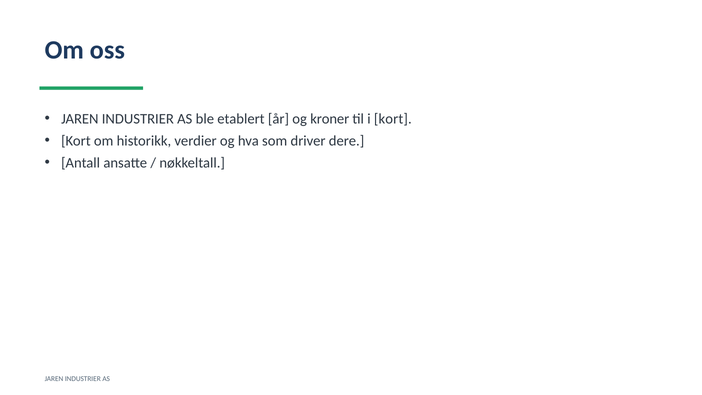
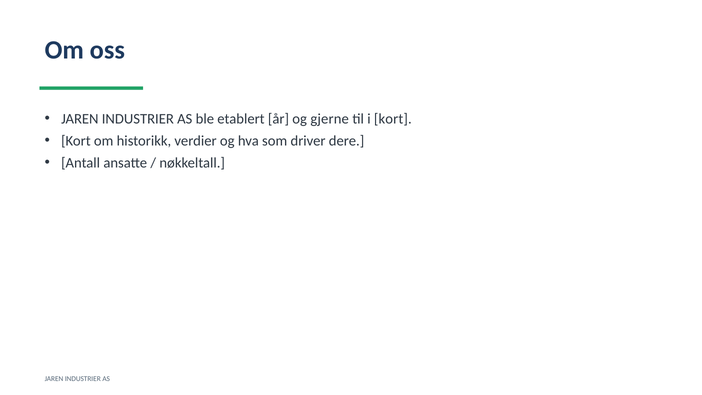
kroner: kroner -> gjerne (330, 119)
